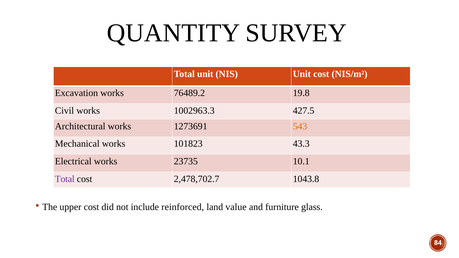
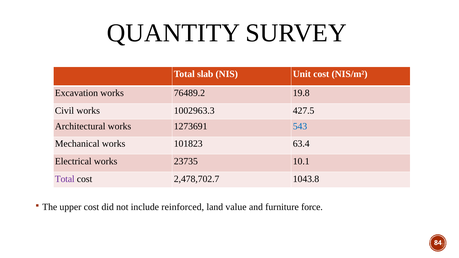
Total unit: unit -> slab (205, 74)
543 colour: orange -> blue (300, 126)
43.3: 43.3 -> 63.4 (301, 144)
glass: glass -> force (312, 207)
